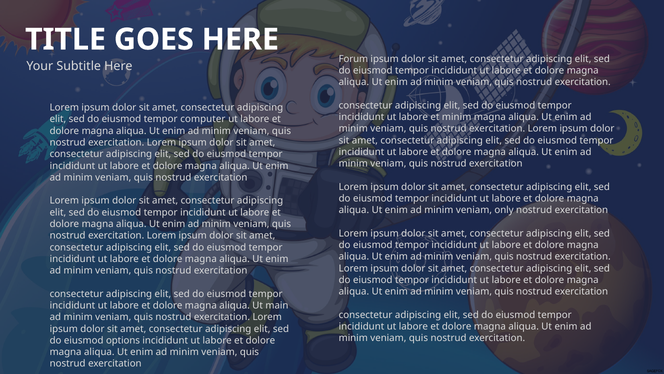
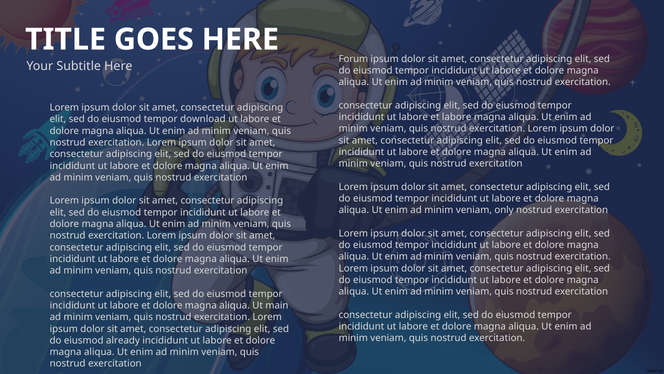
et minim: minim -> labore (457, 117)
computer: computer -> download (203, 119)
options: options -> already (123, 340)
